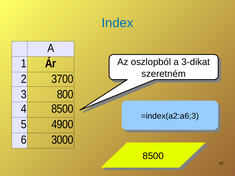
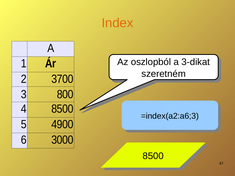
Index colour: blue -> orange (117, 23)
